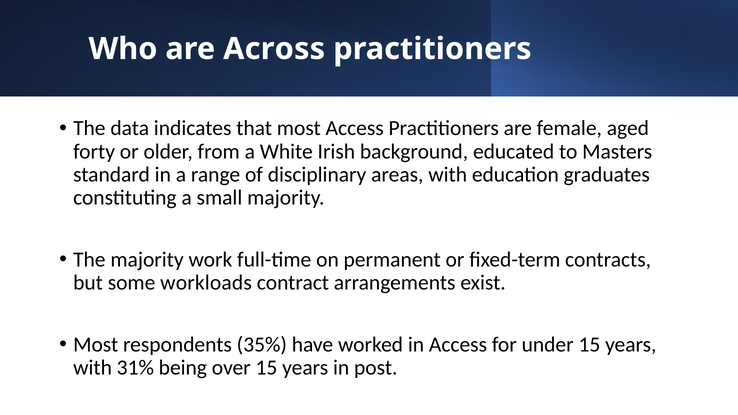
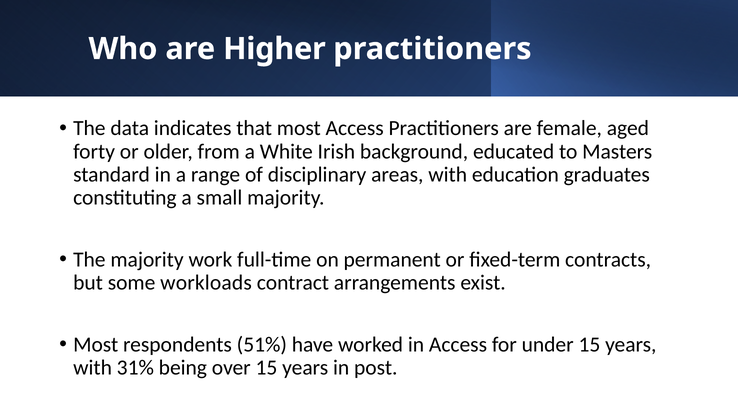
Across: Across -> Higher (274, 49)
35%: 35% -> 51% (262, 345)
